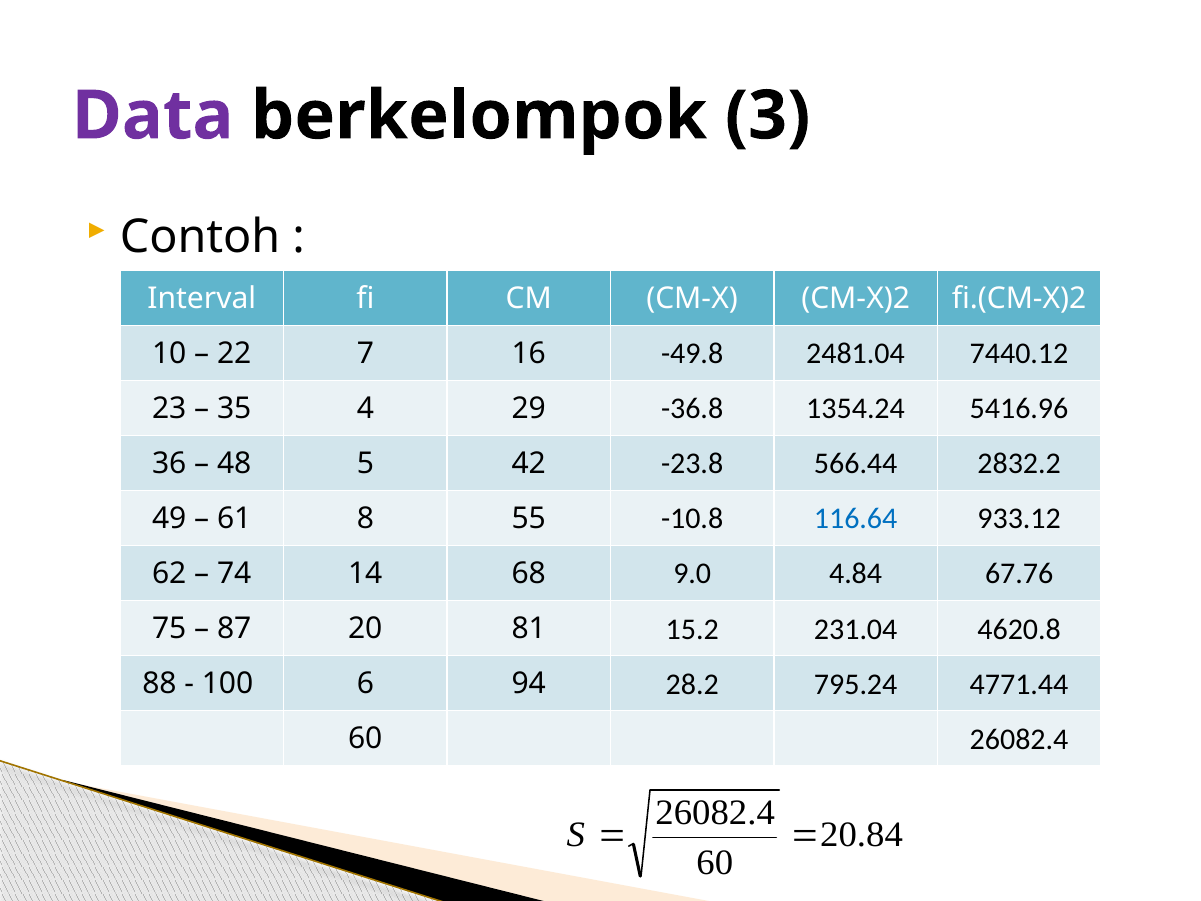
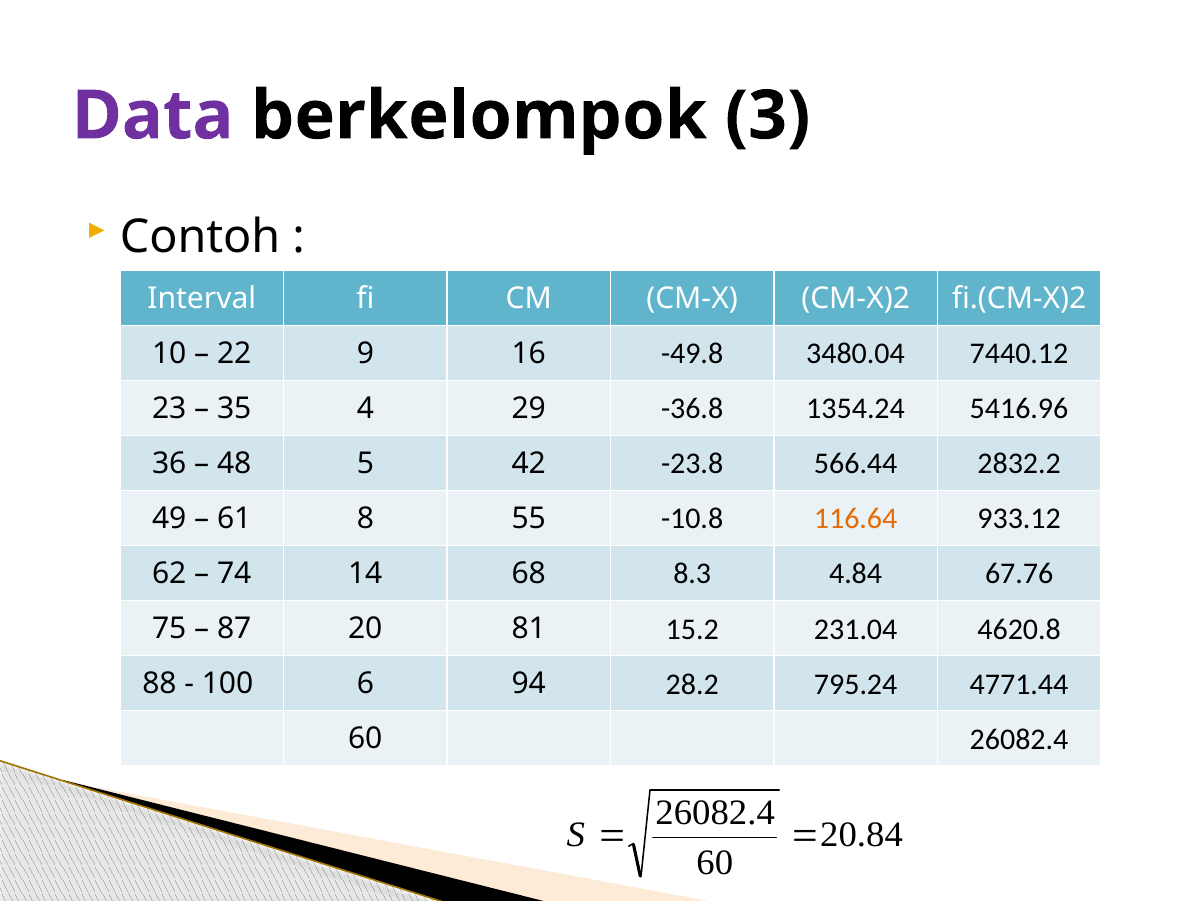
7: 7 -> 9 (365, 353)
2481.04: 2481.04 -> 3480.04 (856, 354)
116.64 colour: blue -> orange (856, 519)
9.0: 9.0 -> 8.3 (692, 574)
